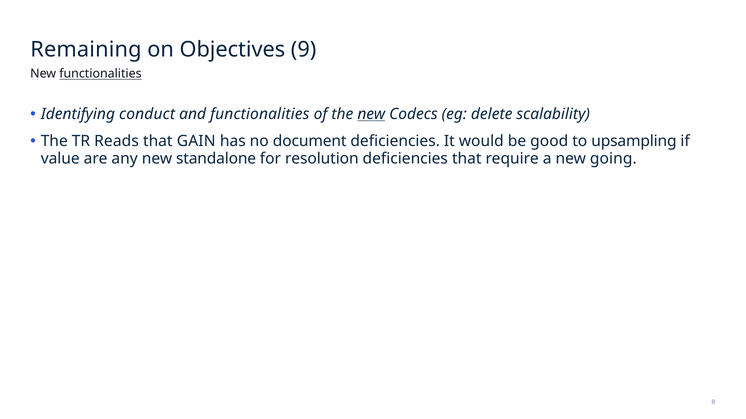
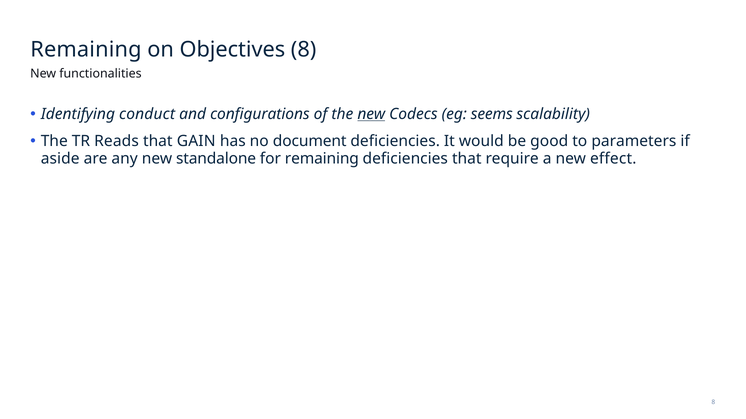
Objectives 9: 9 -> 8 (304, 50)
functionalities underline: present -> none (100, 74)
and functionalities: functionalities -> configurations (260, 114)
delete: delete -> seems (492, 114)
upsampling: upsampling -> parameters (634, 141)
value: value -> aside (60, 159)
for resolution: resolution -> remaining (322, 159)
going: going -> effect (613, 159)
